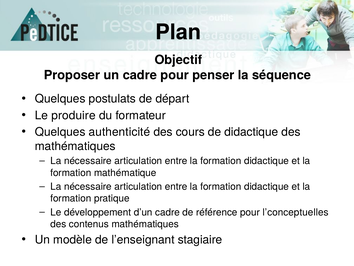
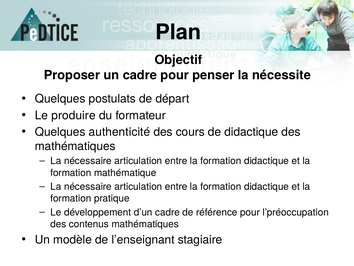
séquence: séquence -> nécessite (282, 75)
l’conceptuelles: l’conceptuelles -> l’préoccupation (296, 212)
